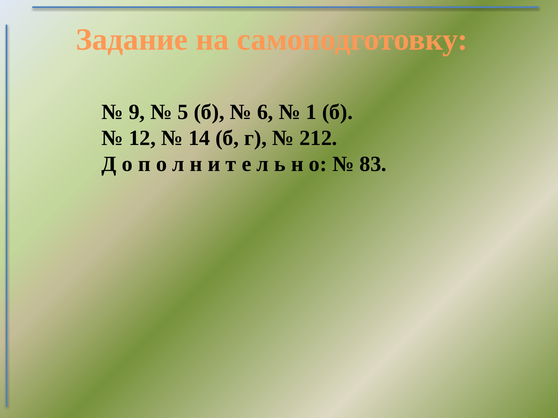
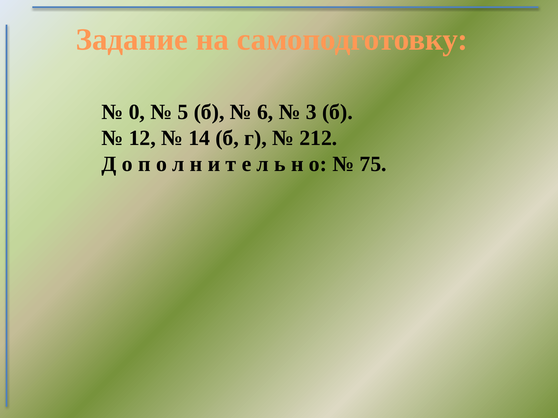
9: 9 -> 0 (137, 112)
1: 1 -> 3 (311, 112)
83: 83 -> 75 (373, 164)
